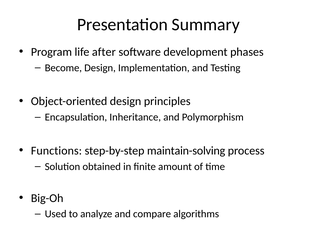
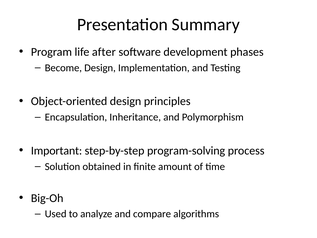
Functions: Functions -> Important (57, 151)
maintain-solving: maintain-solving -> program-solving (186, 151)
